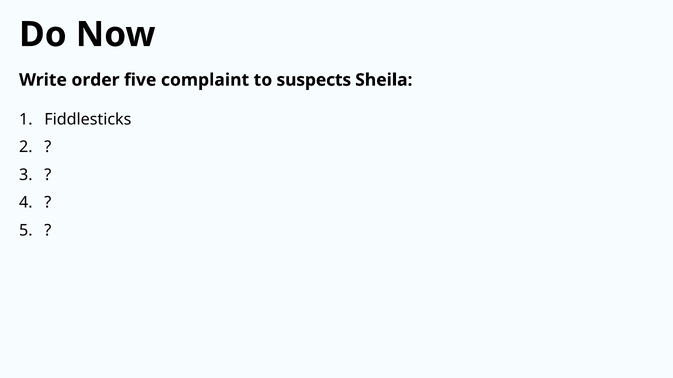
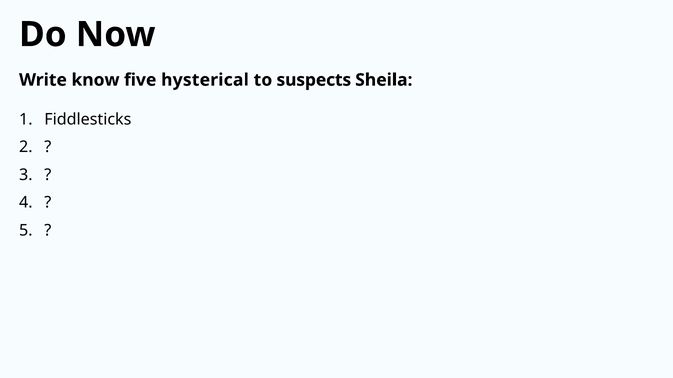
order: order -> know (95, 80)
complaint: complaint -> hysterical (205, 80)
